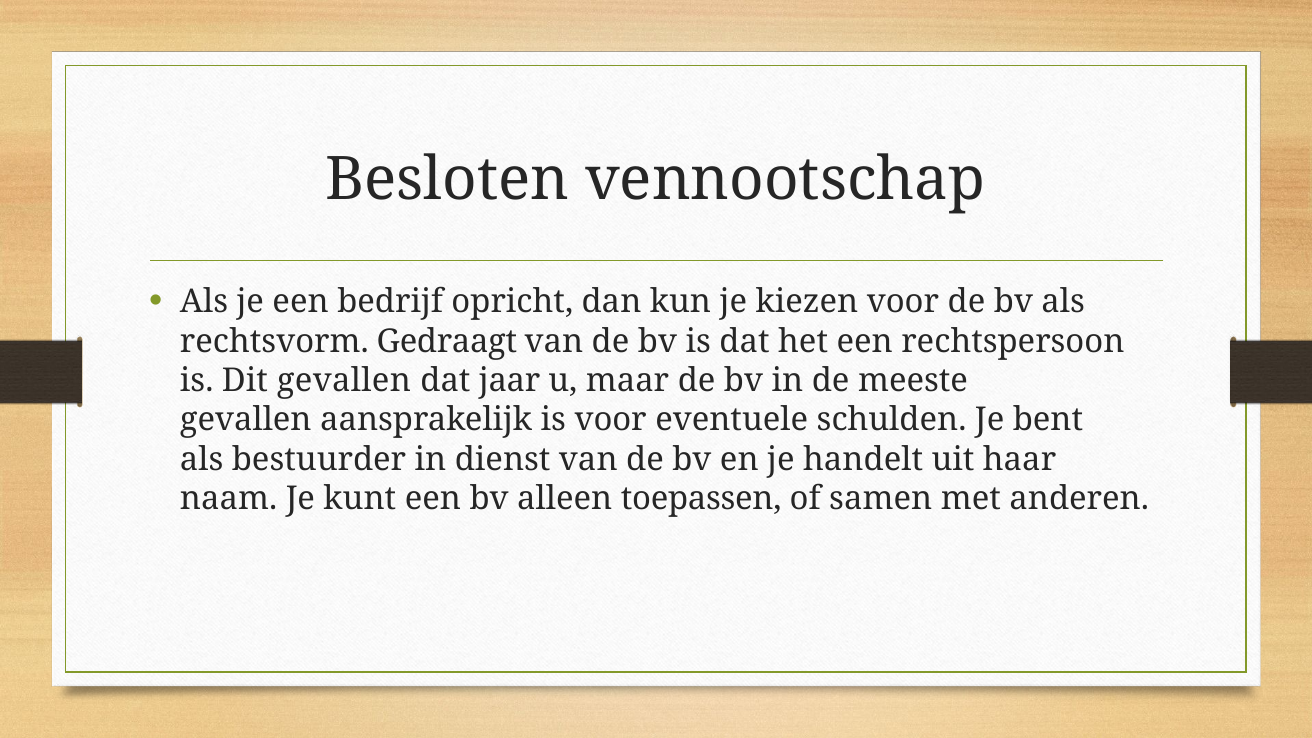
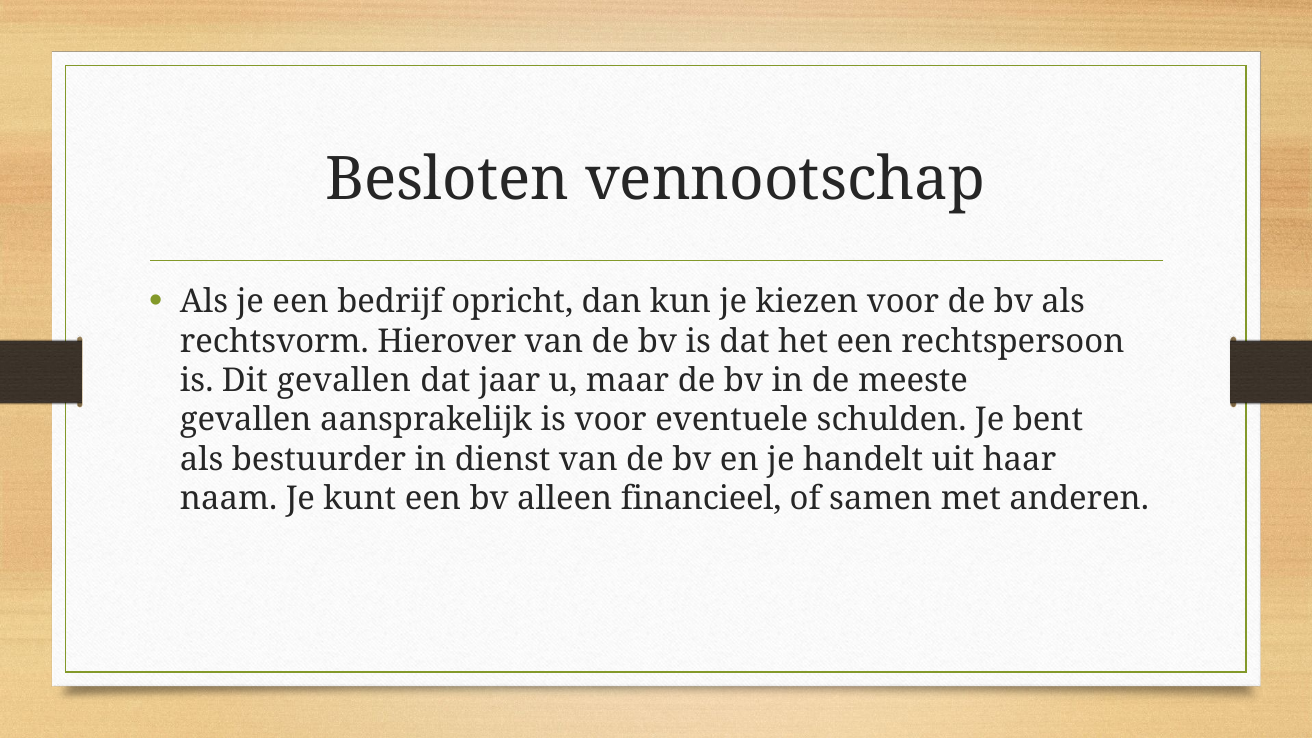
Gedraagt: Gedraagt -> Hierover (447, 341)
toepassen: toepassen -> financieel (701, 499)
